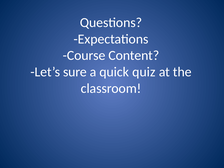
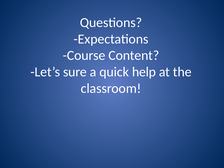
quiz: quiz -> help (144, 72)
